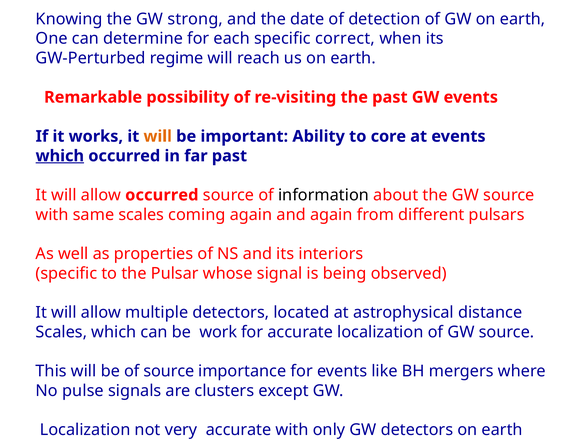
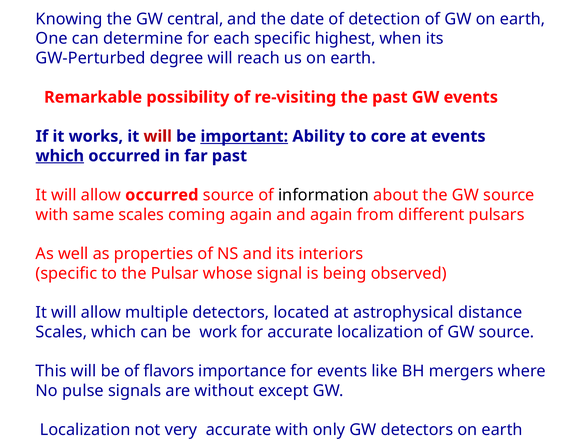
strong: strong -> central (195, 19)
correct: correct -> highest (345, 39)
regime: regime -> degree (177, 58)
will colour: orange -> red (158, 136)
important underline: none -> present (244, 136)
of source: source -> flavors (169, 371)
clusters: clusters -> without (224, 390)
